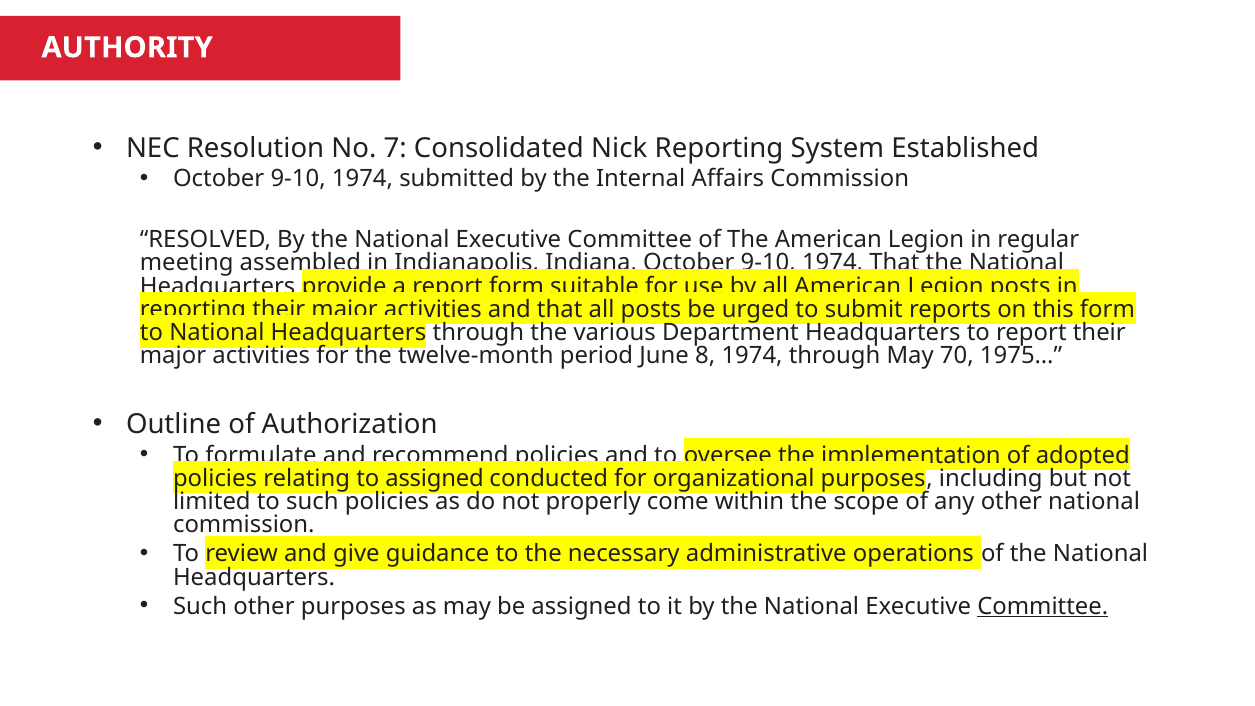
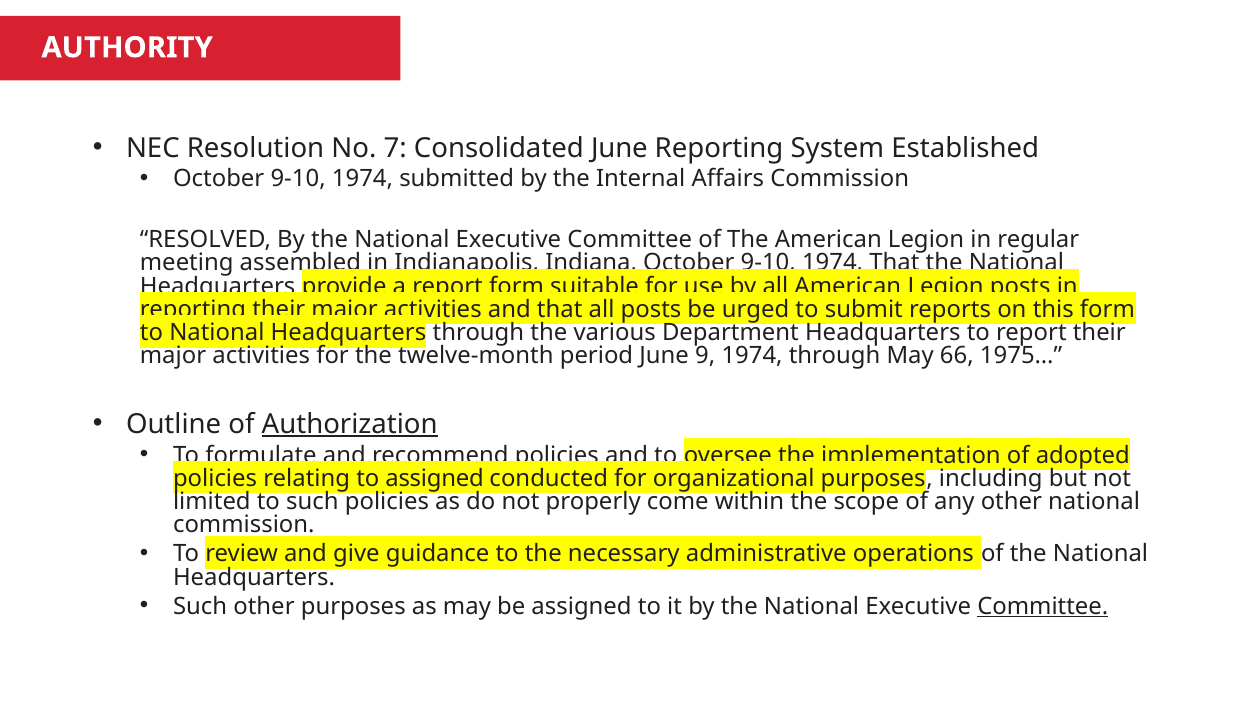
Consolidated Nick: Nick -> June (619, 148)
8: 8 -> 9 (705, 356)
70: 70 -> 66 (957, 356)
Authorization underline: none -> present (350, 424)
